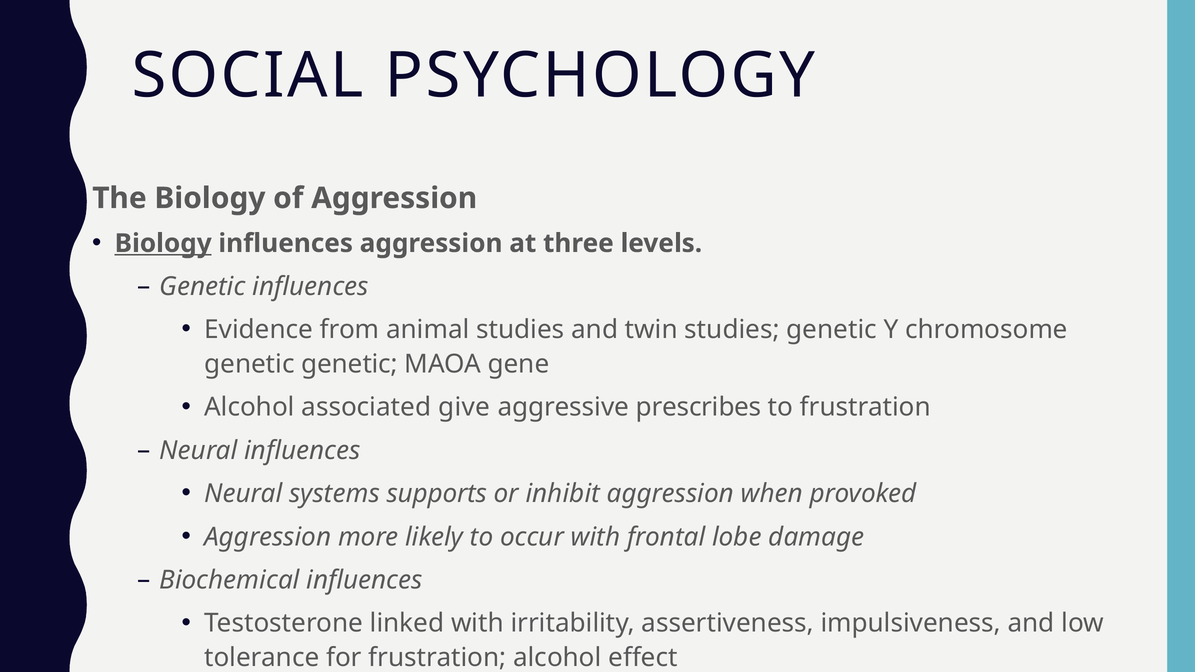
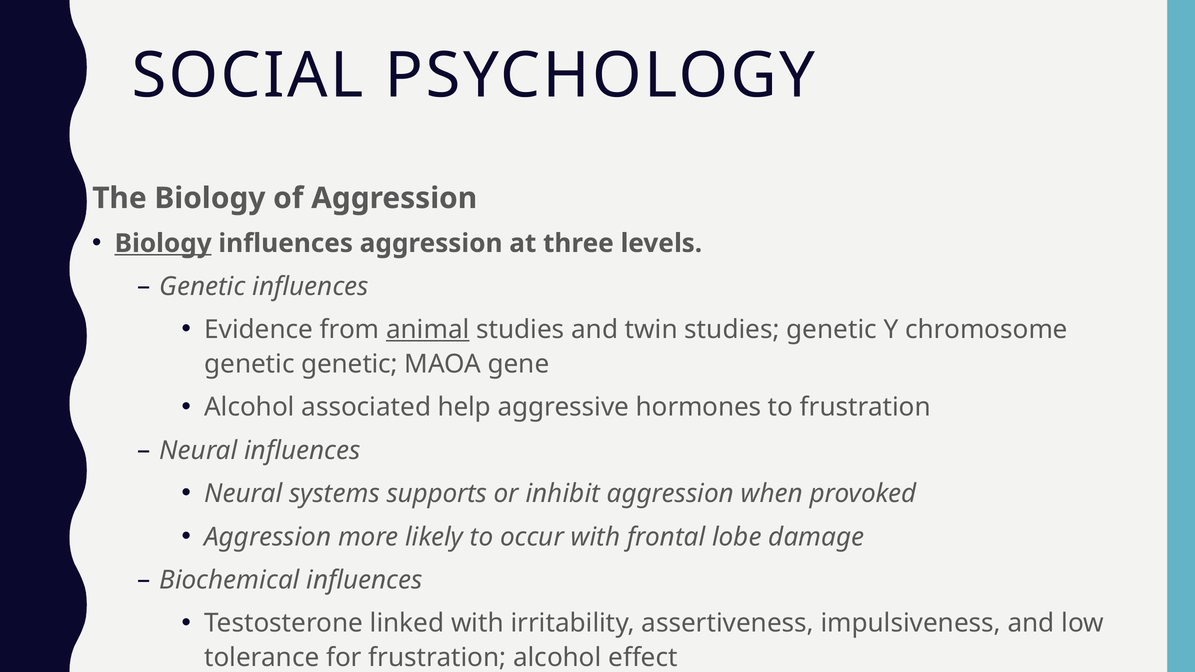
animal underline: none -> present (428, 330)
give: give -> help (464, 407)
prescribes: prescribes -> hormones (699, 407)
